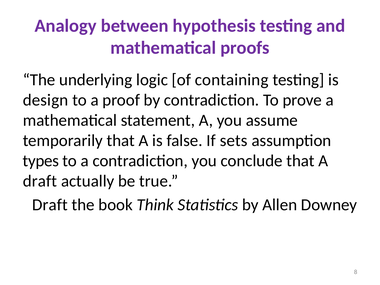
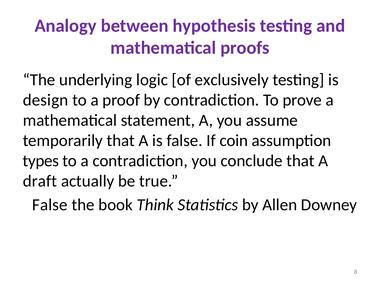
containing: containing -> exclusively (232, 80)
sets: sets -> coin (234, 141)
Draft: Draft -> False (50, 205)
